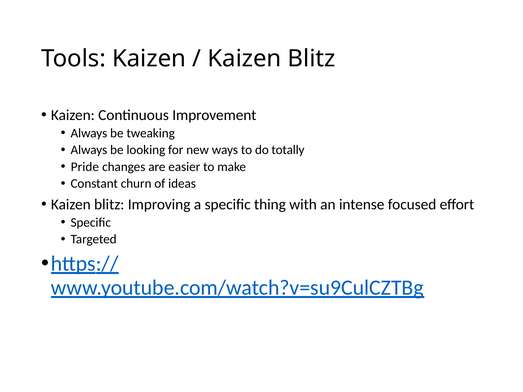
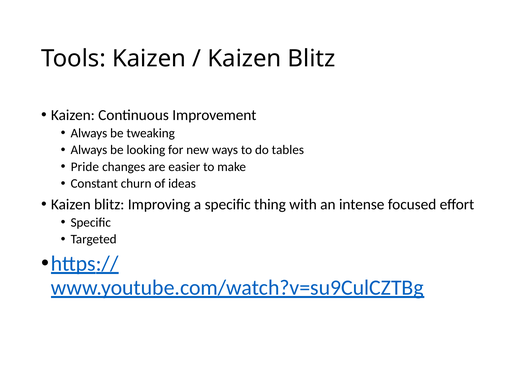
totally: totally -> tables (288, 150)
